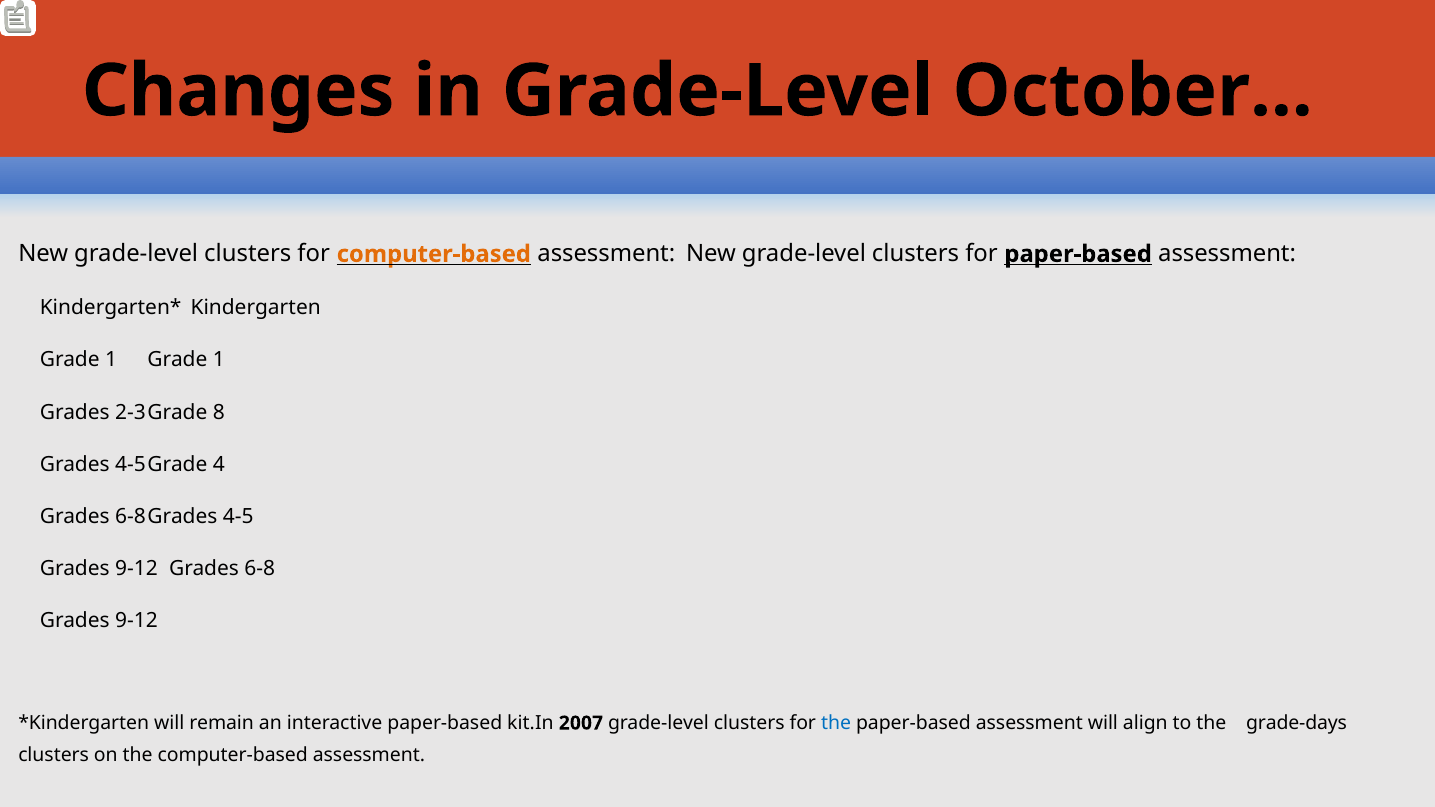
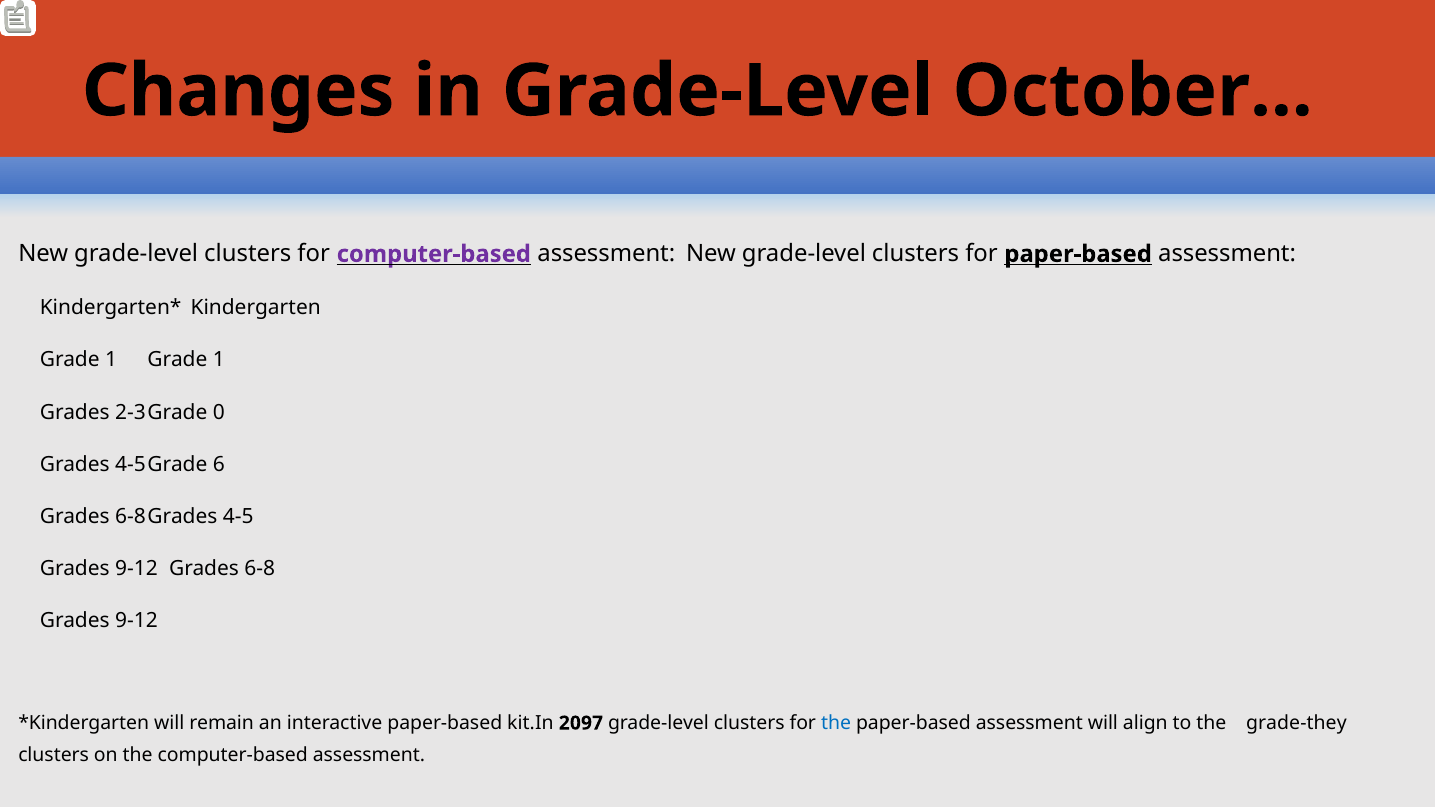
computer-based colour: orange -> purple (434, 254)
8: 8 -> 0 (219, 412)
4: 4 -> 6 (219, 464)
2007: 2007 -> 2097 (581, 723)
grade-days: grade-days -> grade-they (1296, 723)
